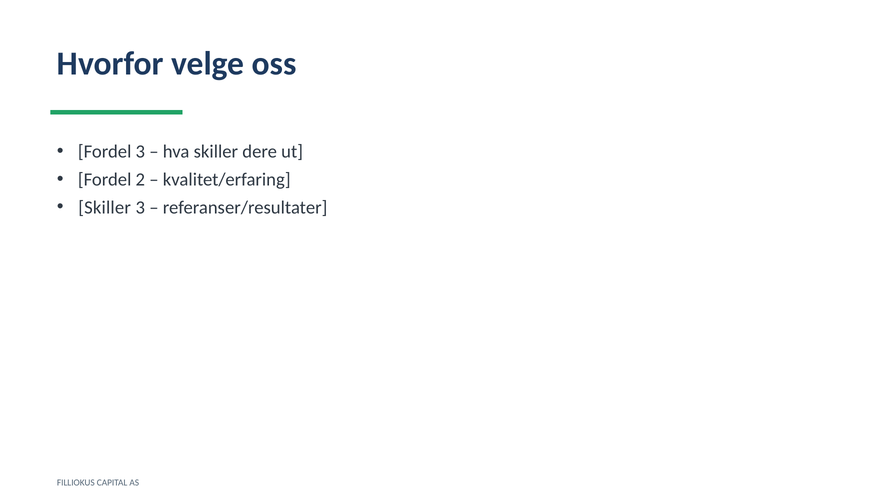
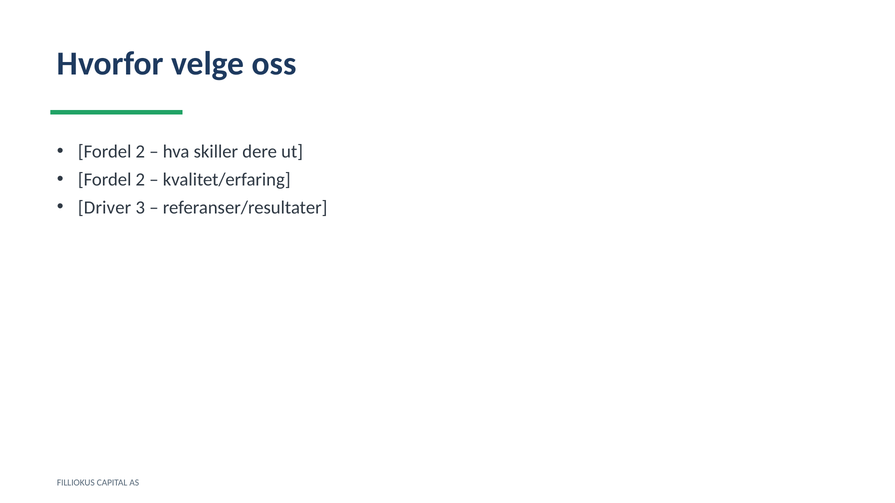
3: 3 -> 2 (140, 152)
Skiller: Skiller -> Driver (105, 208)
